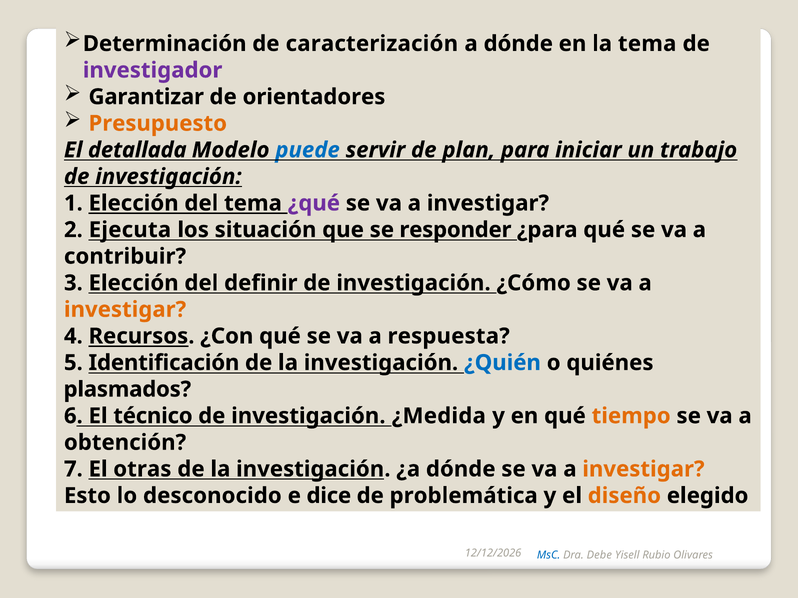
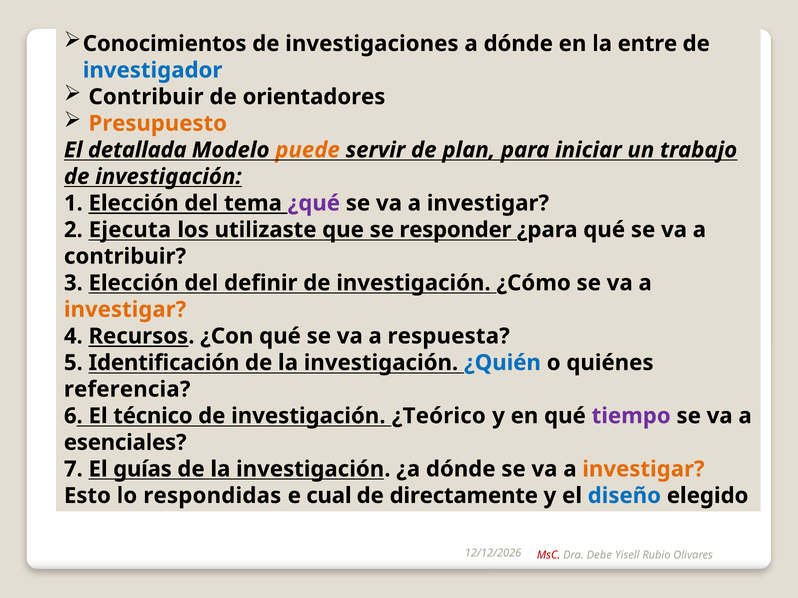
Determinación: Determinación -> Conocimientos (165, 44)
caracterización: caracterización -> investigaciones (372, 44)
la tema: tema -> entre (647, 44)
investigador colour: purple -> blue (153, 70)
Garantizar: Garantizar -> Contribuir (146, 97)
puede colour: blue -> orange (308, 150)
situación: situación -> utilizaste (266, 230)
plasmados: plasmados -> referencia (127, 390)
¿Medida: ¿Medida -> ¿Teórico (439, 416)
tiempo colour: orange -> purple (631, 416)
obtención: obtención -> esenciales (125, 443)
otras: otras -> guías (143, 469)
desconocido: desconocido -> respondidas (212, 496)
dice: dice -> cual (329, 496)
problemática: problemática -> directamente (464, 496)
diseño colour: orange -> blue (624, 496)
MsC colour: blue -> red (549, 555)
